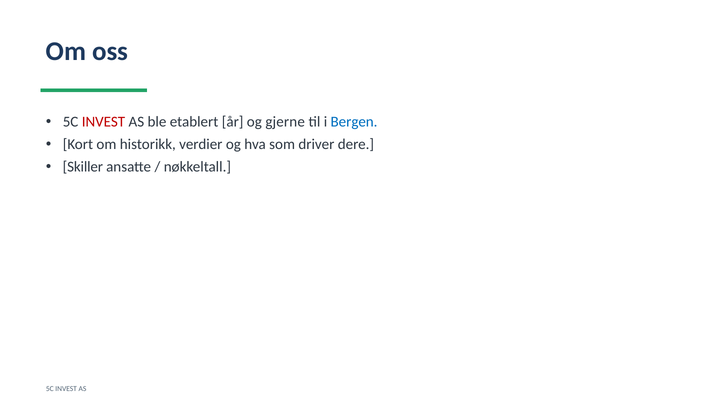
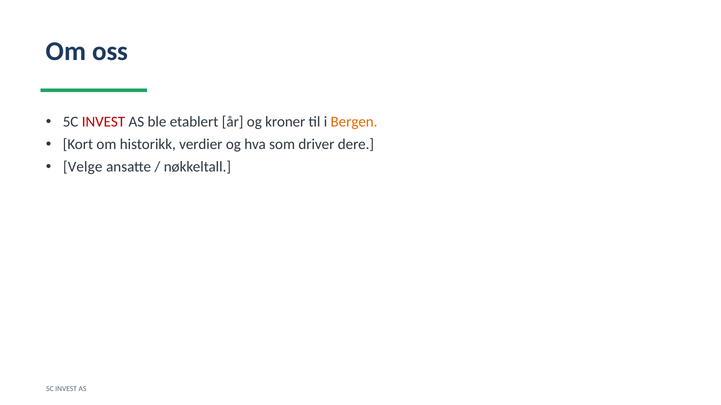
gjerne: gjerne -> kroner (285, 122)
Bergen colour: blue -> orange (354, 122)
Skiller: Skiller -> Velge (83, 167)
